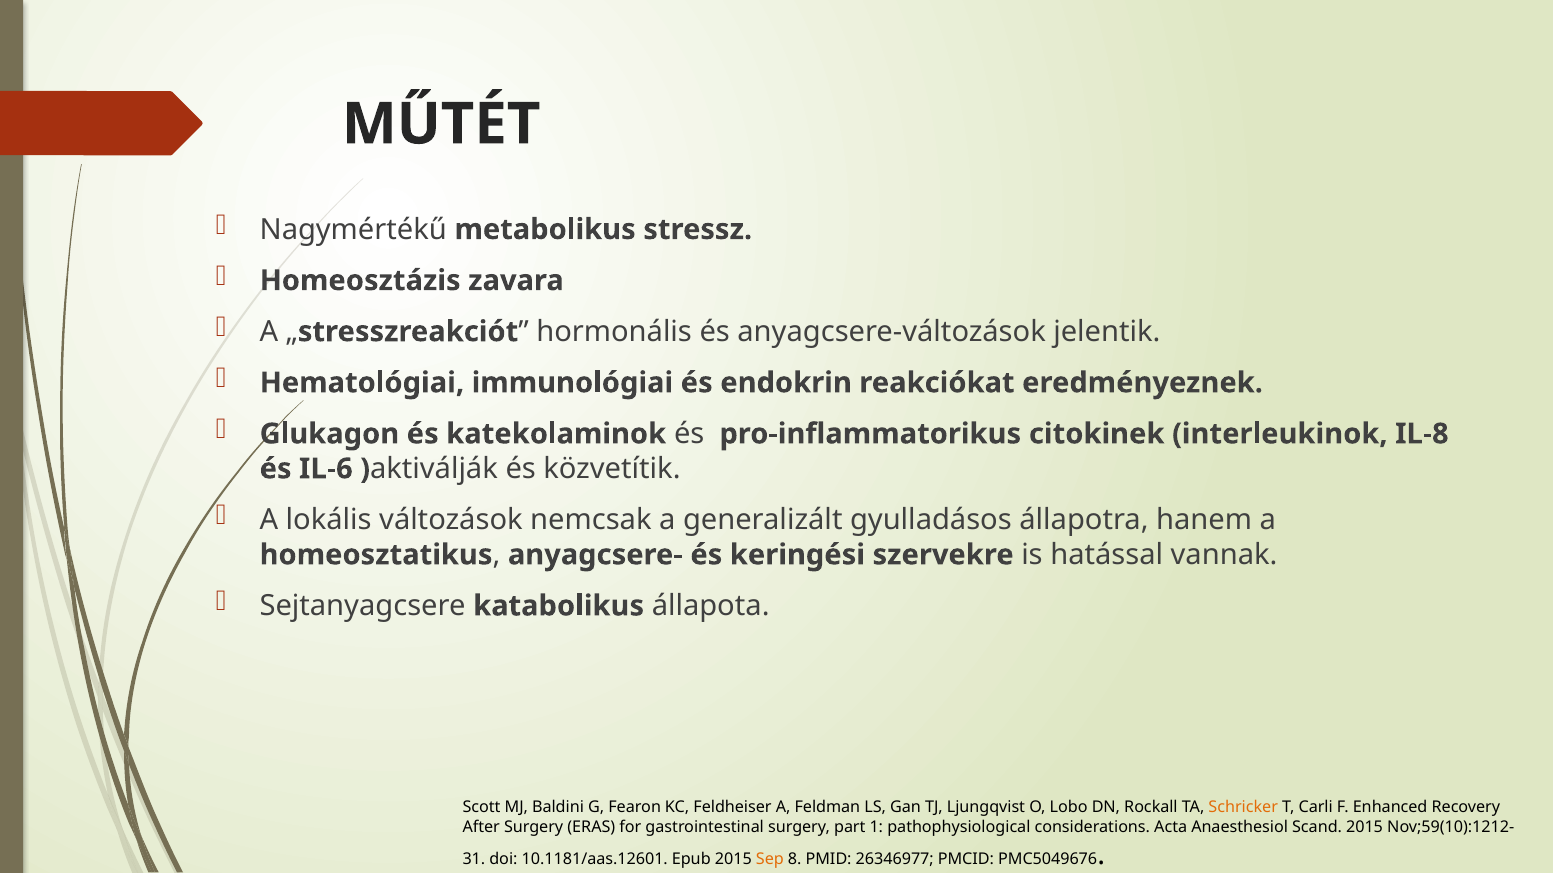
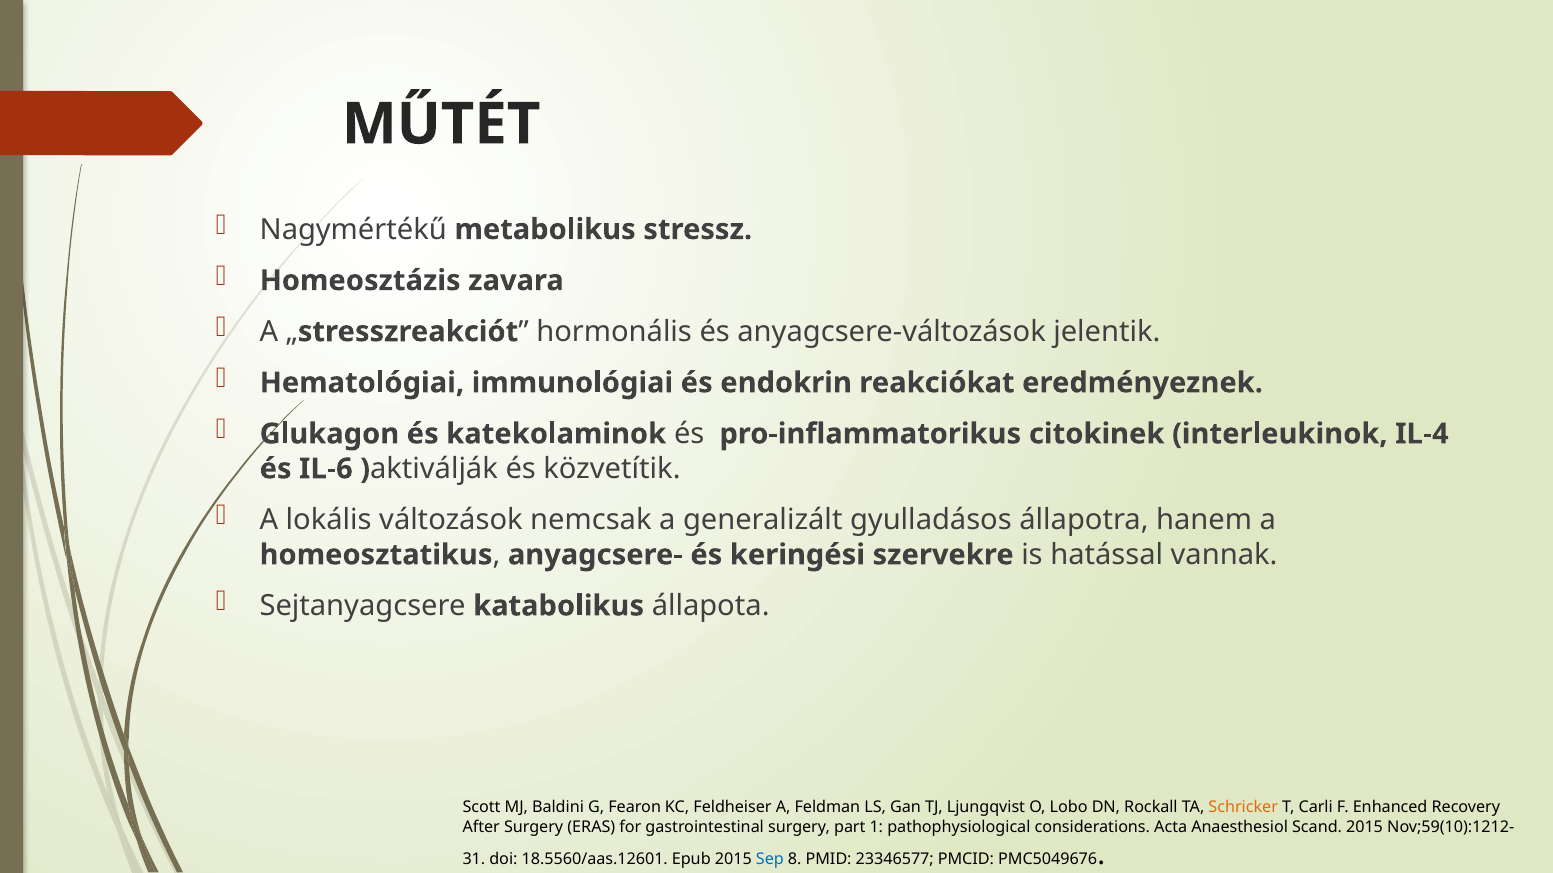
IL-8: IL-8 -> IL-4 (1422, 434)
10.1181/aas.12601: 10.1181/aas.12601 -> 18.5560/aas.12601 (595, 860)
Sep colour: orange -> blue (770, 860)
26346977: 26346977 -> 23346577 (895, 860)
